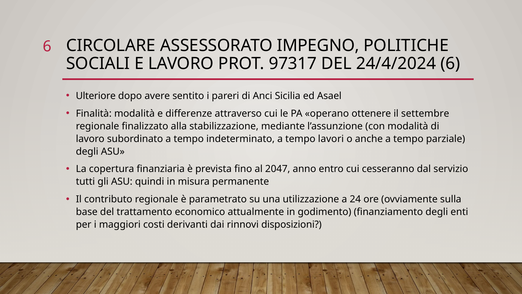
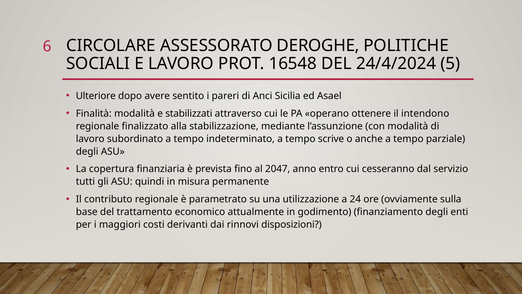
IMPEGNO: IMPEGNO -> DEROGHE (318, 45)
97317: 97317 -> 16548 (293, 64)
24/4/2024 6: 6 -> 5 (450, 64)
differenze: differenze -> stabilizzati (189, 113)
settembre: settembre -> intendono (425, 113)
lavori: lavori -> scrive (331, 139)
